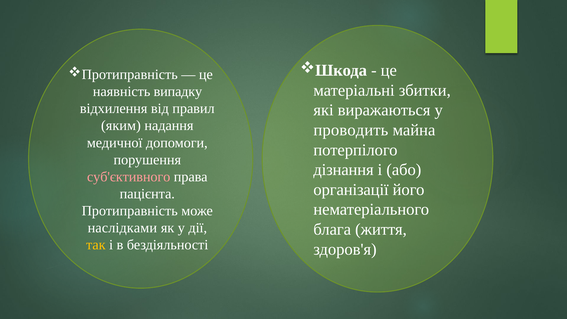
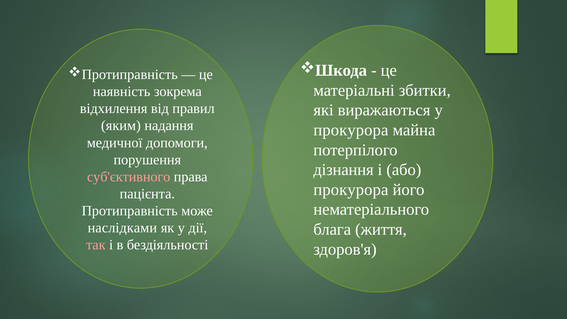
випадку: випадку -> зокрема (178, 92)
проводить: проводить -> прокурора (351, 130)
організації: організації -> прокурора (351, 190)
так colour: yellow -> pink (96, 245)
